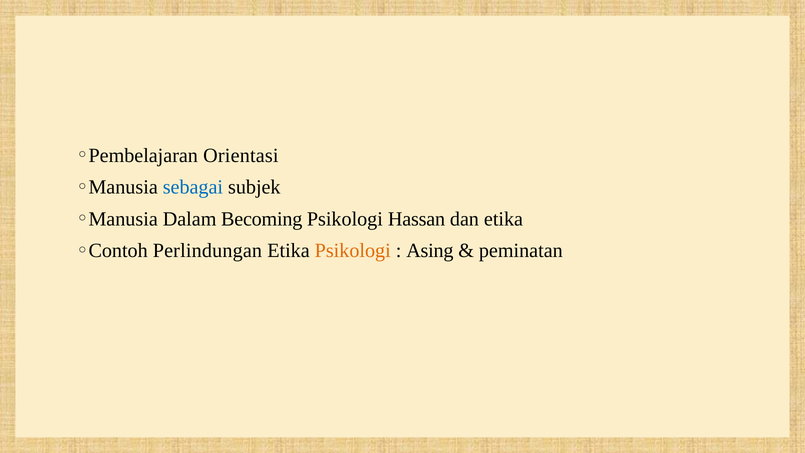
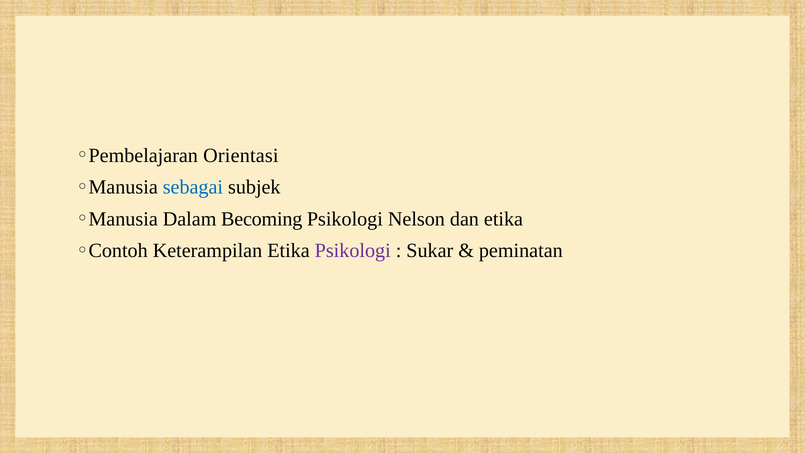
Hassan: Hassan -> Nelson (416, 219)
Perlindungan: Perlindungan -> Keterampilan (208, 250)
Psikologi colour: orange -> purple (353, 250)
Asing: Asing -> Sukar (430, 250)
